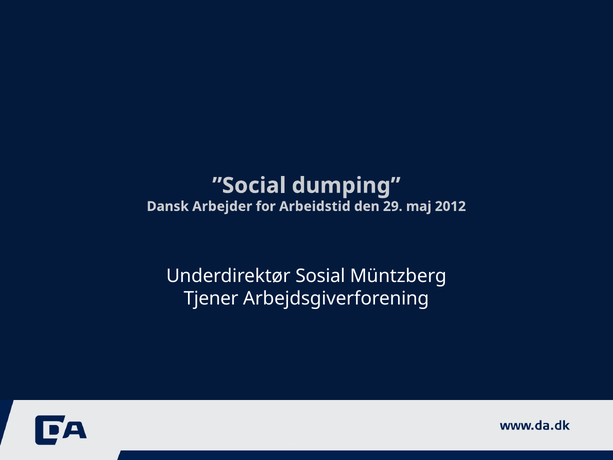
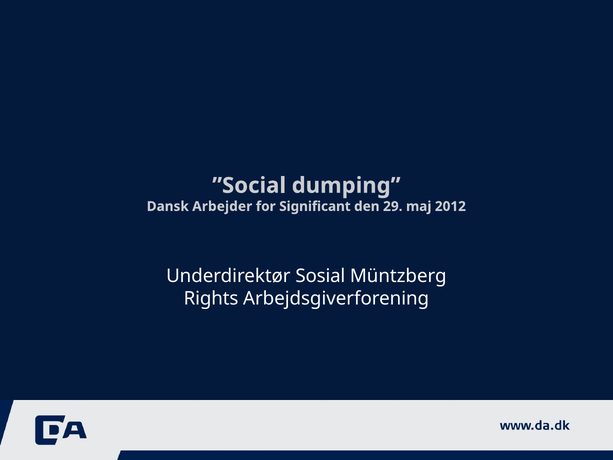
Arbeidstid: Arbeidstid -> Significant (315, 206)
Tjener: Tjener -> Rights (211, 299)
